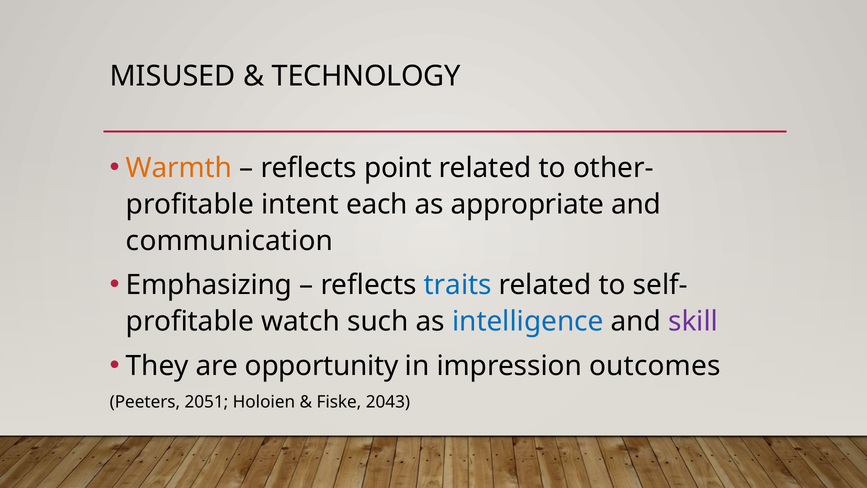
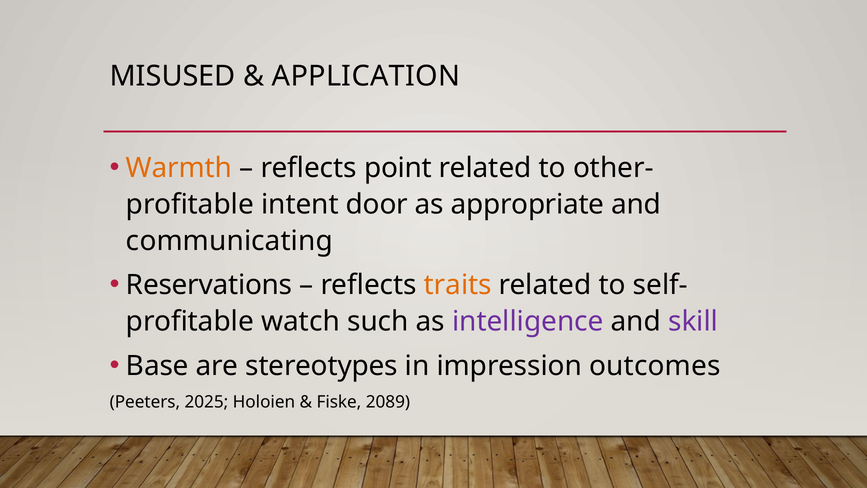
TECHNOLOGY: TECHNOLOGY -> APPLICATION (366, 76)
each: each -> door (377, 204)
communication: communication -> communicating (229, 241)
Emphasizing: Emphasizing -> Reservations (209, 285)
traits colour: blue -> orange (458, 285)
intelligence colour: blue -> purple (528, 321)
They: They -> Base (157, 366)
opportunity: opportunity -> stereotypes (322, 366)
2051: 2051 -> 2025 (206, 402)
2043: 2043 -> 2089 (388, 402)
